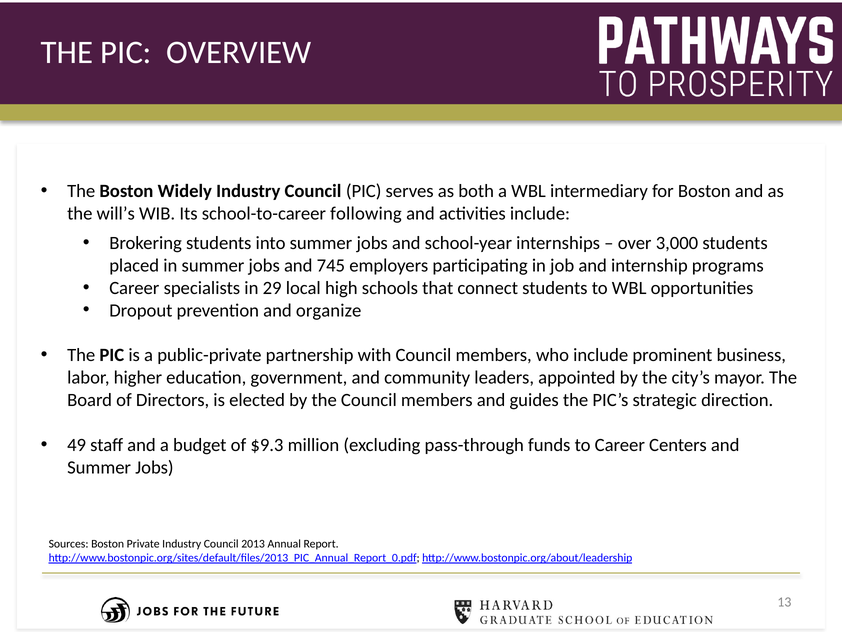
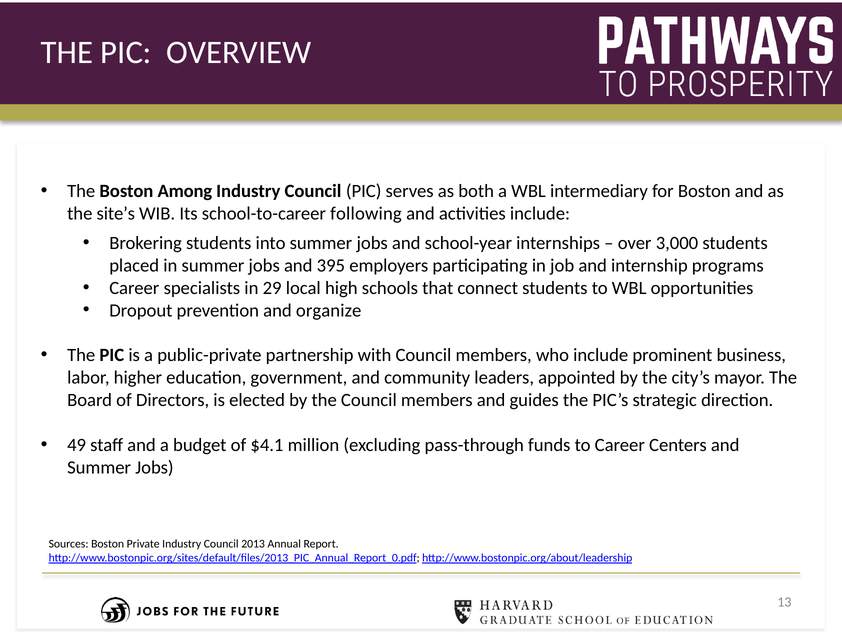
Widely: Widely -> Among (185, 191)
will’s: will’s -> site’s (116, 213)
745: 745 -> 395 (331, 265)
$9.3: $9.3 -> $4.1 (267, 445)
